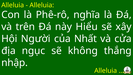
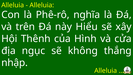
Người: Người -> Thênh (36, 39)
Nhất: Nhất -> Hình (85, 39)
